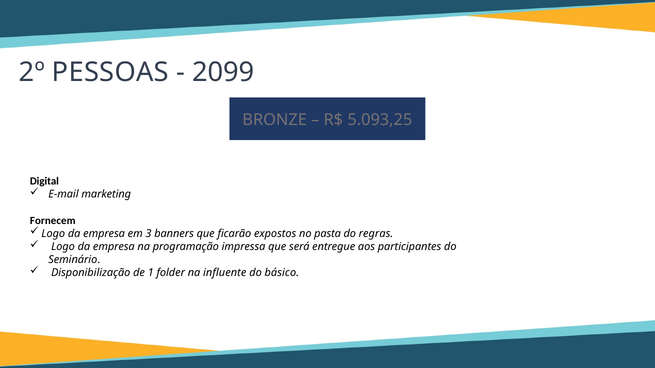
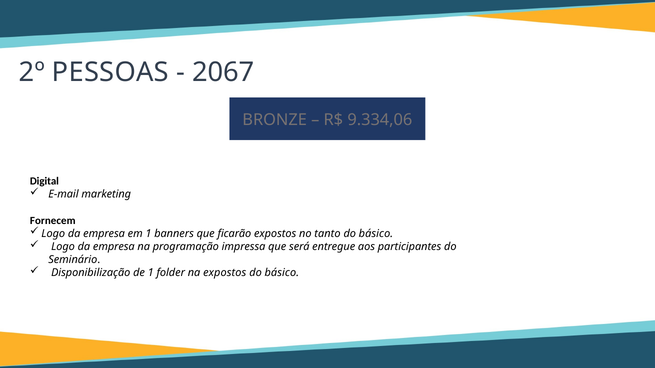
2099: 2099 -> 2067 (223, 73)
5.093,25: 5.093,25 -> 9.334,06 (380, 120)
em 3: 3 -> 1 (148, 234)
pasta: pasta -> tanto (327, 234)
regras: regras -> básico (376, 234)
na influente: influente -> expostos (225, 273)
